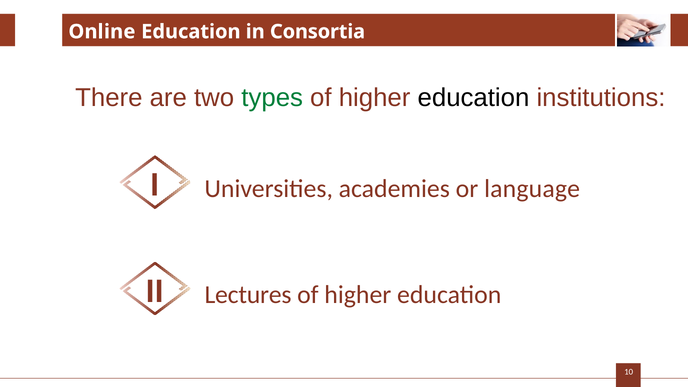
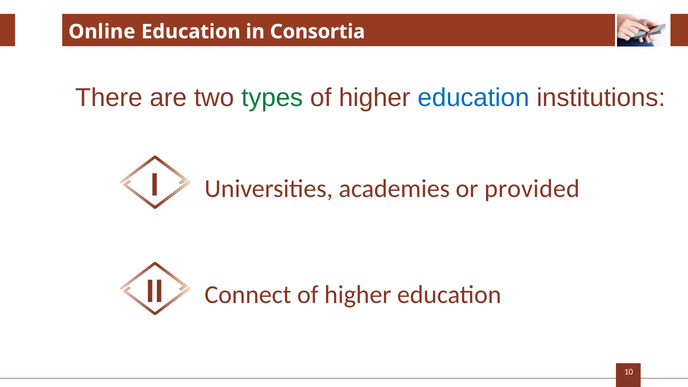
education colour: black -> blue (473, 98)
language: language -> provided (532, 189)
Lectures: Lectures -> Connect (248, 295)
